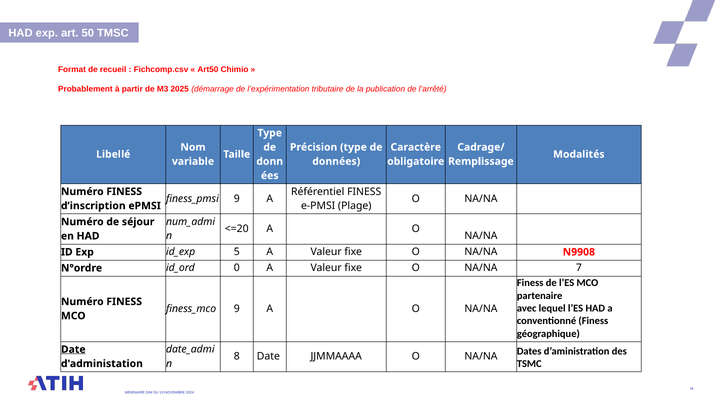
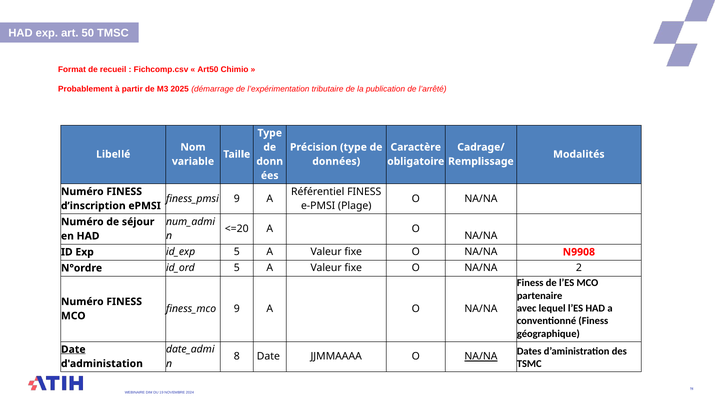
0: 0 -> 5 (237, 268)
7: 7 -> 2 (579, 268)
NA/NA underline: none -> present (481, 357)
